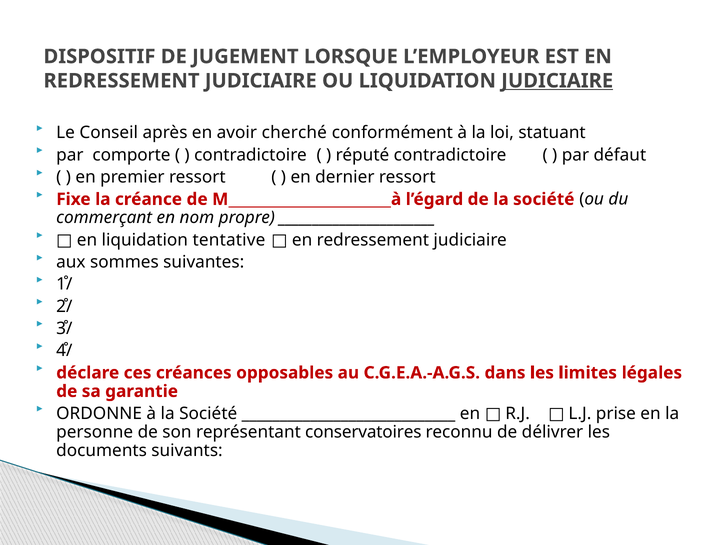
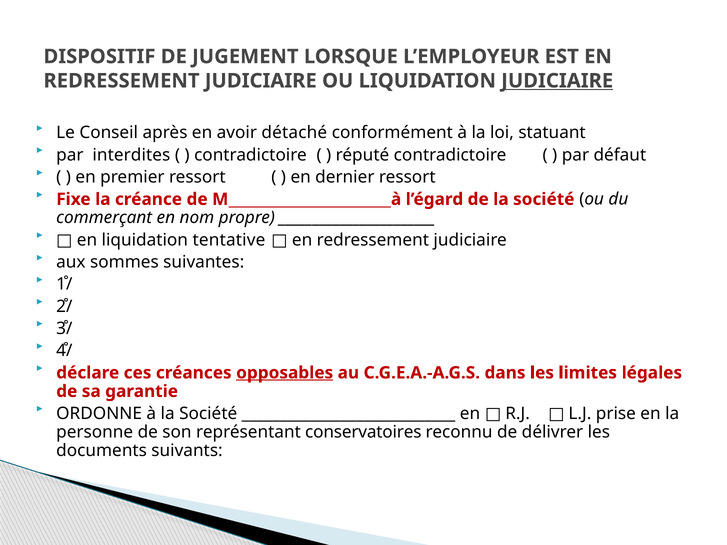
cherché: cherché -> détaché (294, 133)
comporte: comporte -> interdites (131, 155)
opposables underline: none -> present (285, 373)
